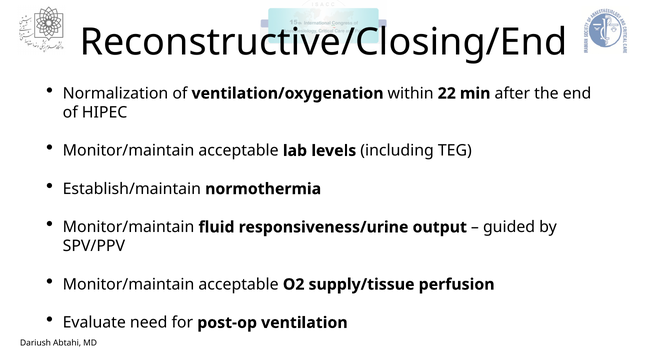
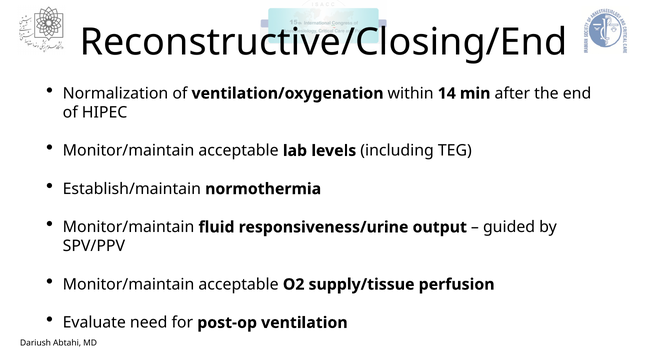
22: 22 -> 14 (447, 93)
